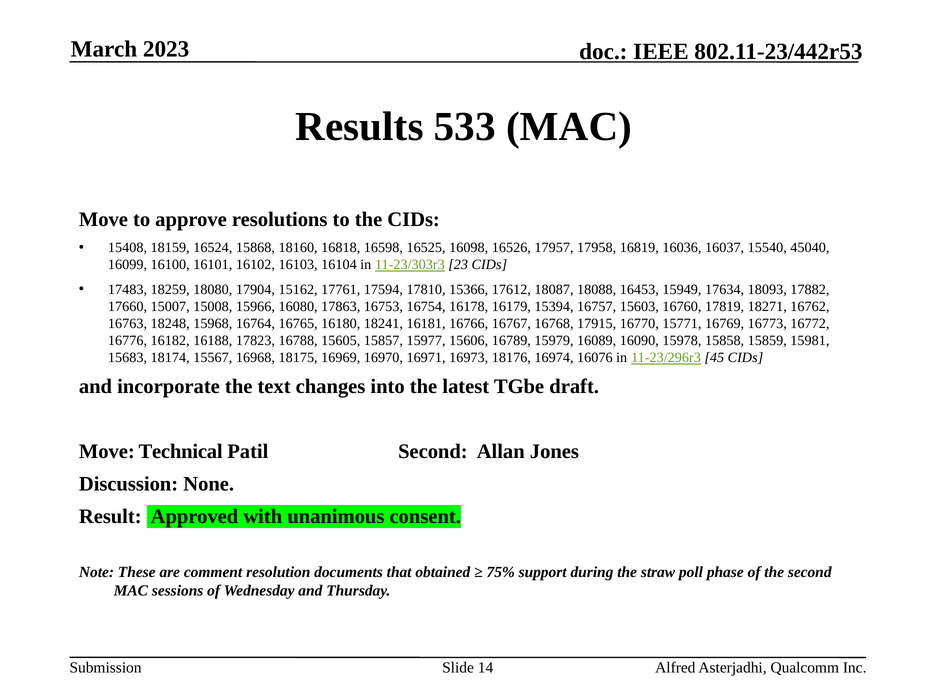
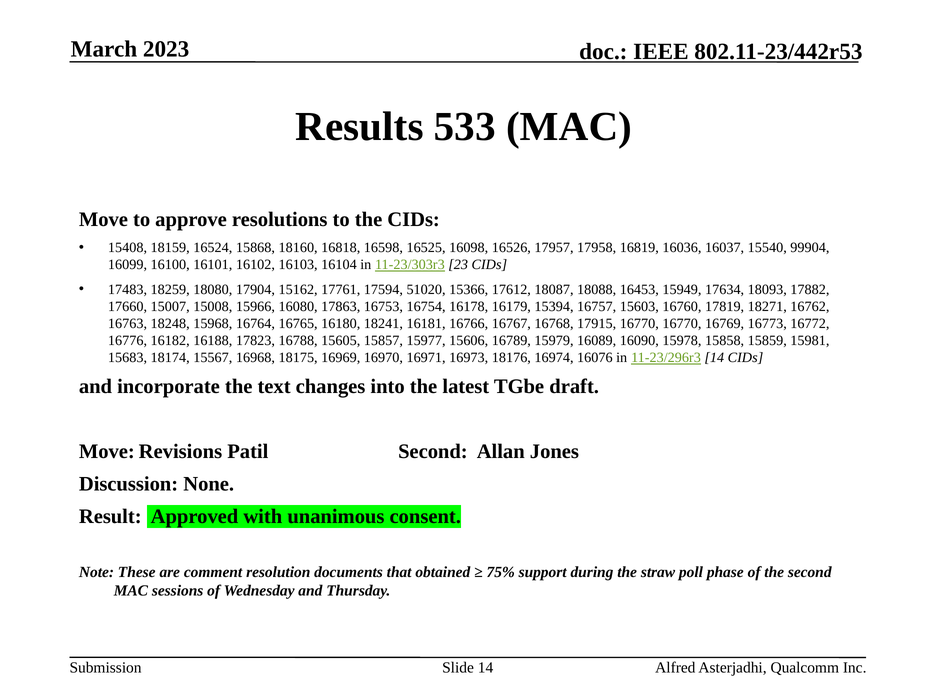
45040: 45040 -> 99904 (810, 248)
17810: 17810 -> 51020 (426, 290)
16770 15771: 15771 -> 16770 (682, 324)
11-23/296r3 45: 45 -> 14 (714, 358)
Technical: Technical -> Revisions (180, 452)
